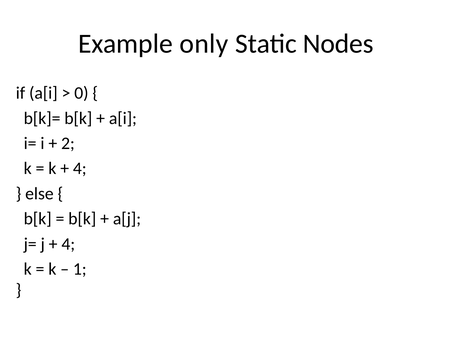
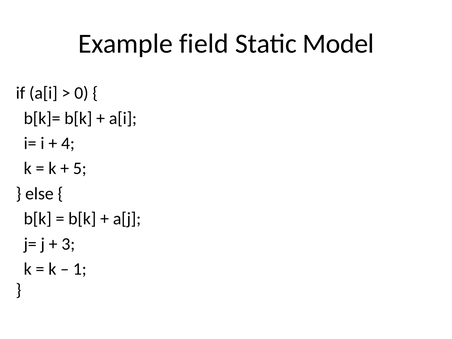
only: only -> field (204, 44)
Nodes: Nodes -> Model (338, 44)
2: 2 -> 4 (68, 143)
4: 4 -> 5 (80, 169)
4: 4 -> 3 (68, 244)
